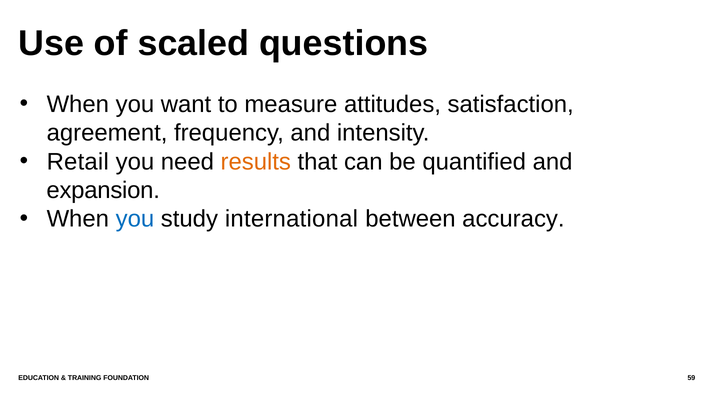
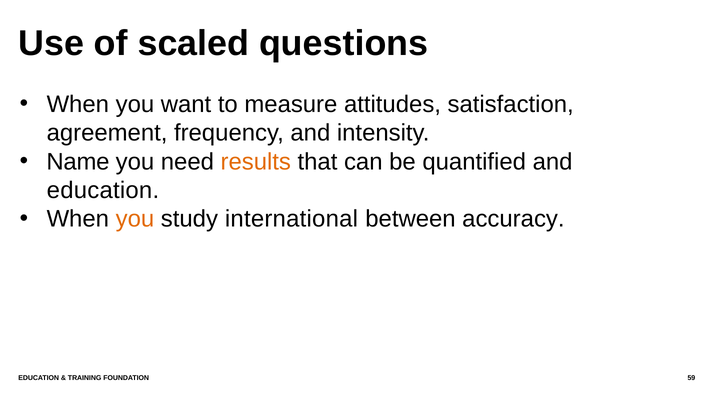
Retail: Retail -> Name (78, 162)
expansion: expansion -> education (103, 191)
you colour: blue -> orange (135, 219)
